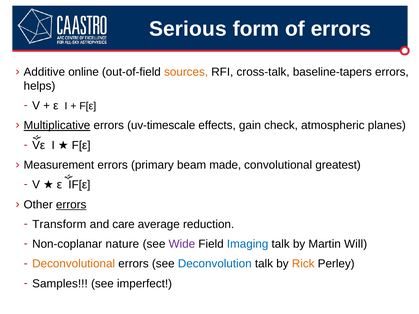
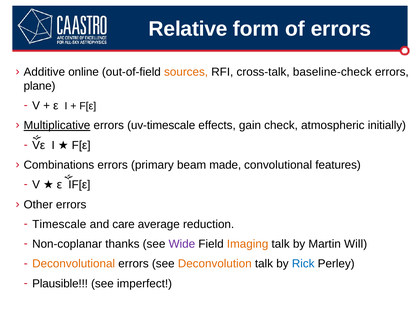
Serious: Serious -> Relative (188, 29)
baseline-tapers: baseline-tapers -> baseline-check (332, 72)
helps: helps -> plane (40, 86)
planes: planes -> initially (387, 126)
Measurement: Measurement -> Combinations (59, 165)
greatest: greatest -> features (338, 165)
errors underline: present -> none (71, 205)
Transform: Transform -> Timescale (59, 224)
nature: nature -> thanks (122, 244)
Imaging colour: blue -> orange (248, 244)
Deconvolution colour: blue -> orange (215, 264)
Rick colour: orange -> blue (303, 264)
Samples: Samples -> Plausible (60, 284)
